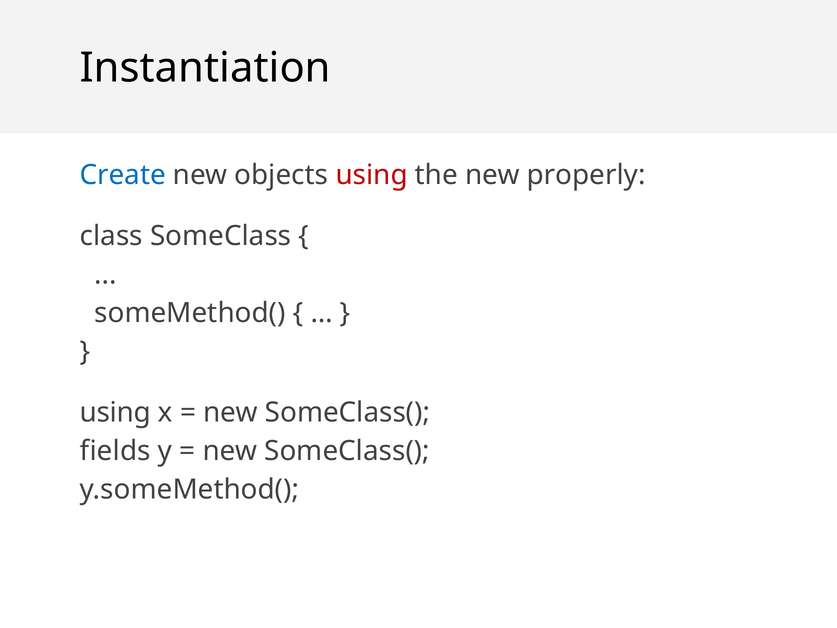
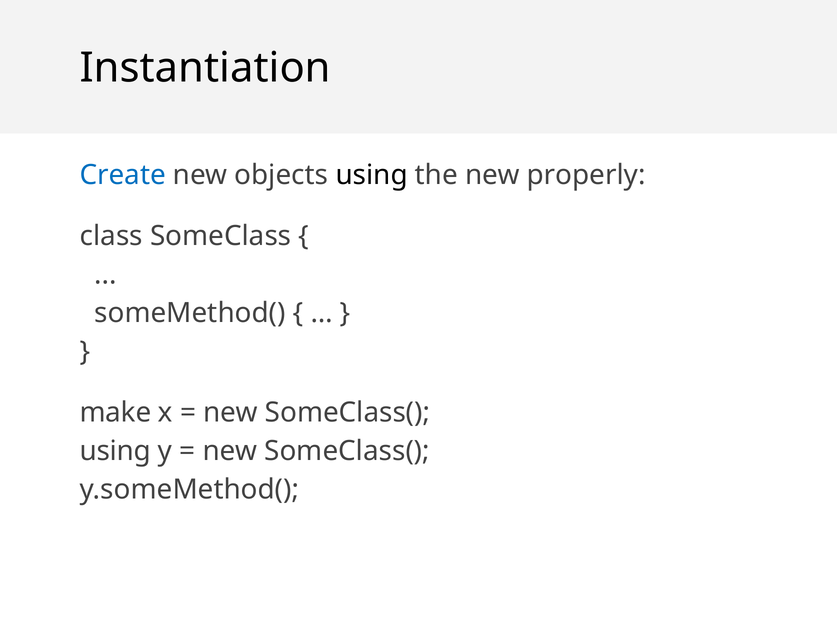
using colour: red -> black (372, 175)
using: using -> make (115, 412)
fields: fields -> using (115, 451)
